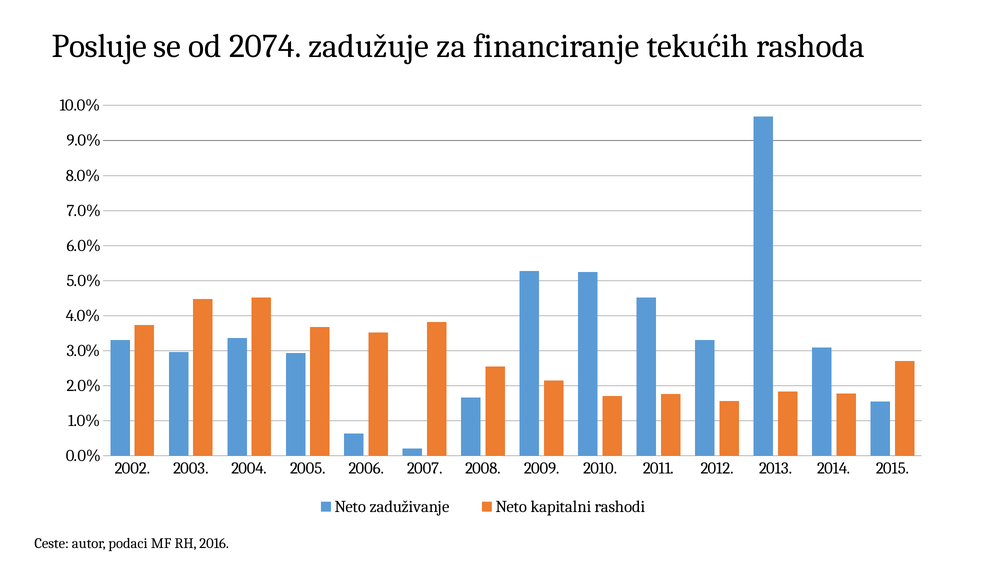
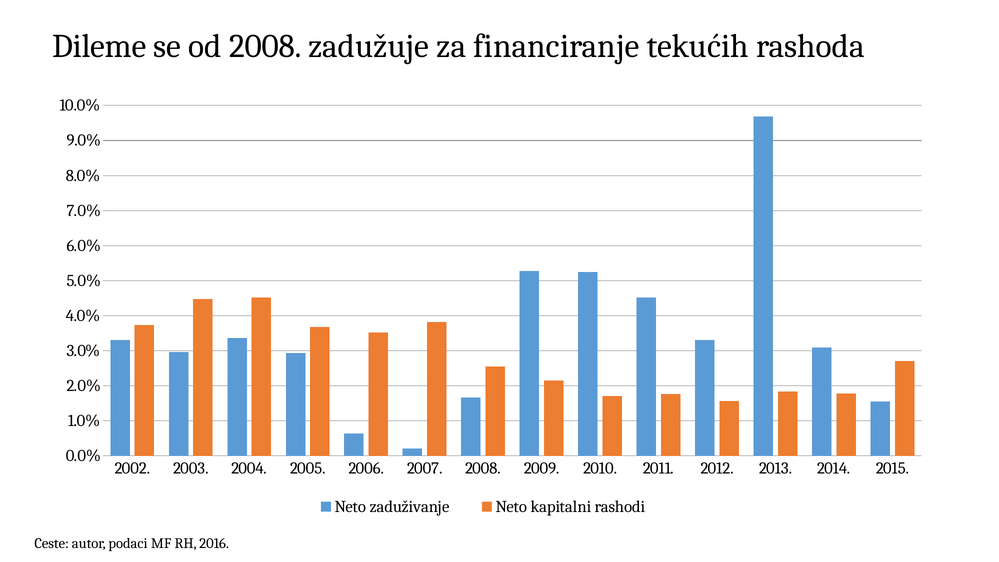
Posluje: Posluje -> Dileme (99, 46)
od 2074: 2074 -> 2008 (265, 46)
